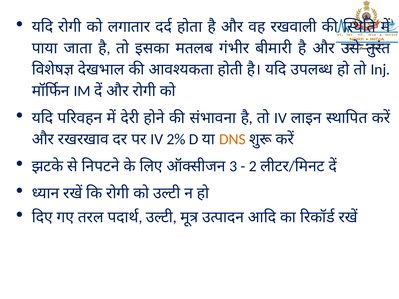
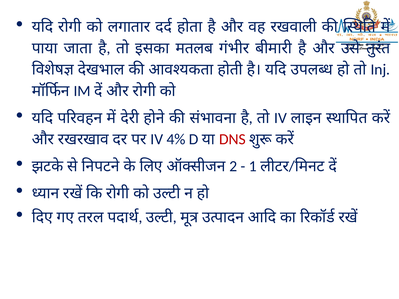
2%: 2% -> 4% (176, 139)
DNS colour: orange -> red (232, 139)
3: 3 -> 2 (233, 166)
2: 2 -> 1 (253, 166)
